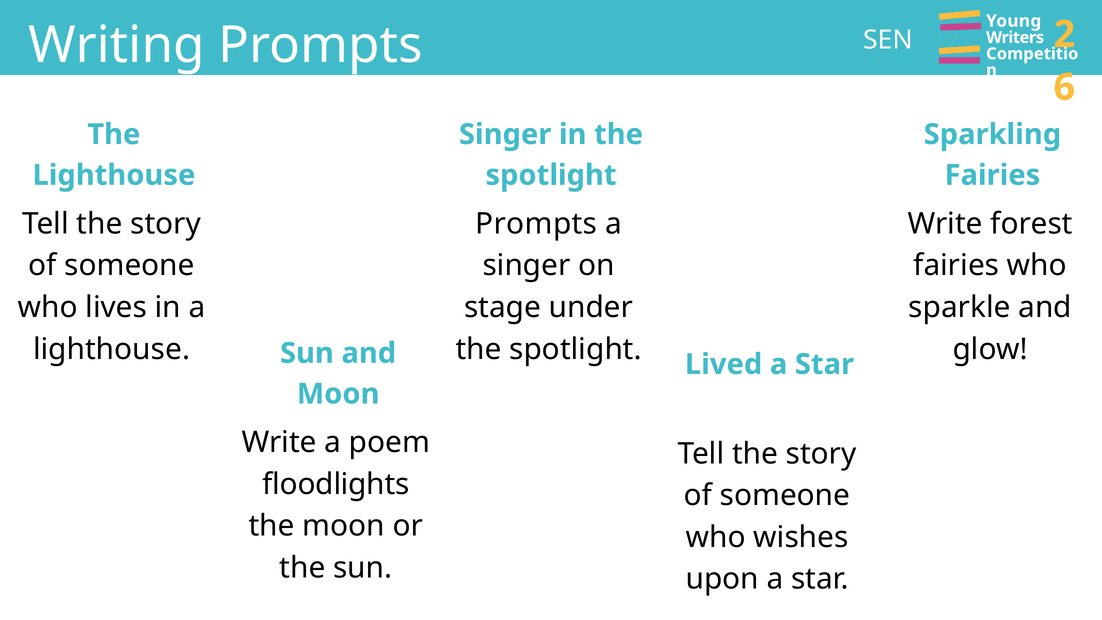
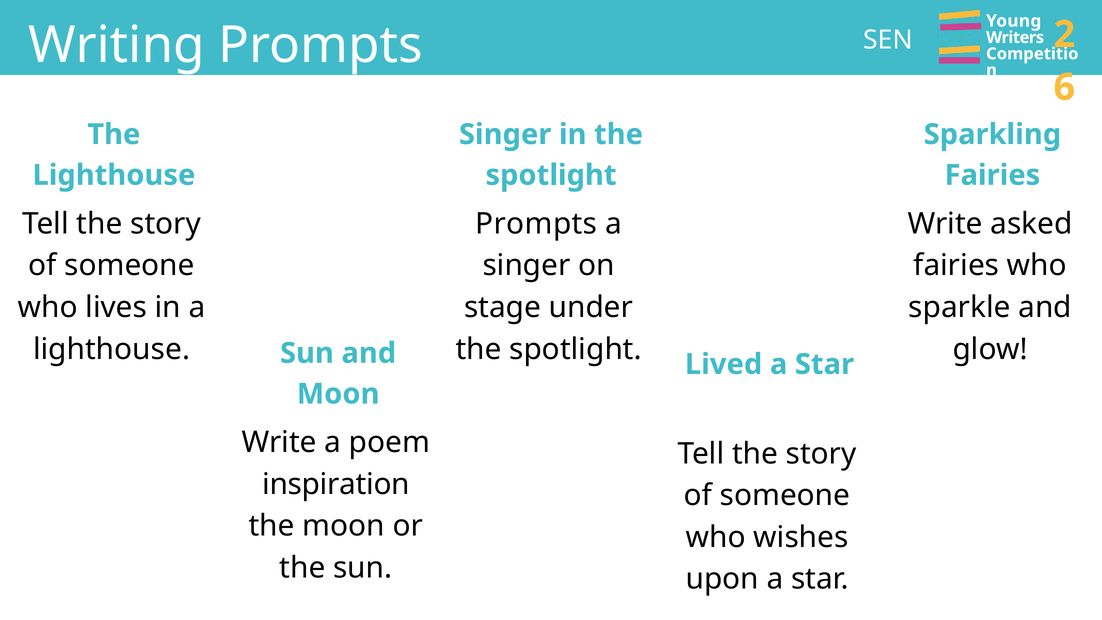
forest: forest -> asked (1031, 224)
floodlights: floodlights -> inspiration (336, 484)
